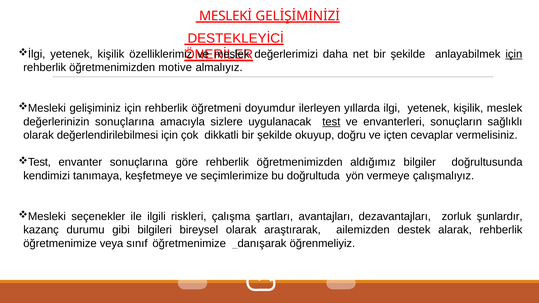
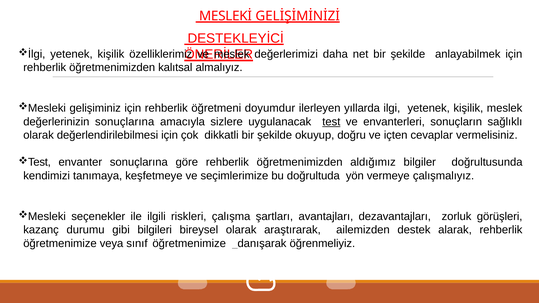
için underline: present -> none (514, 54)
motive: motive -> kalıtsal (175, 68)
şunlardır: şunlardır -> görüşleri (500, 217)
